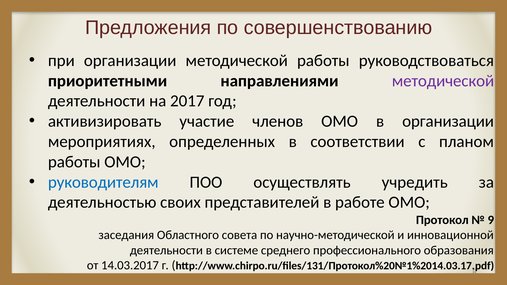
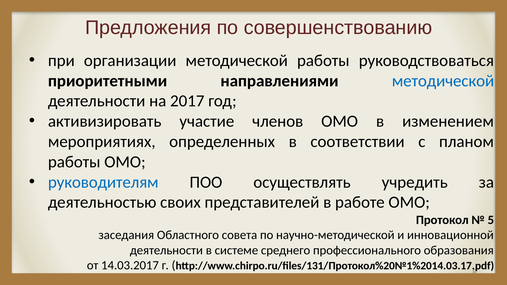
методической colour: purple -> blue (443, 81)
в организации: организации -> изменением (448, 121)
9: 9 -> 5 (491, 220)
